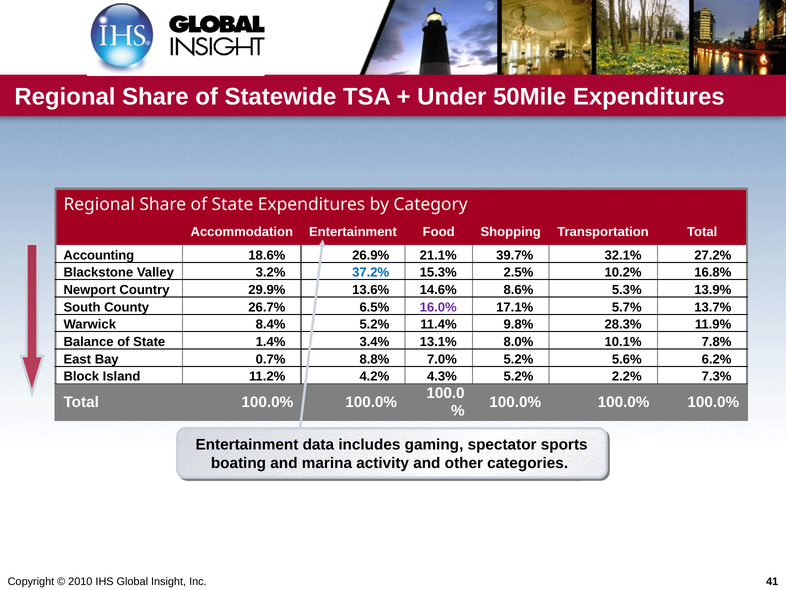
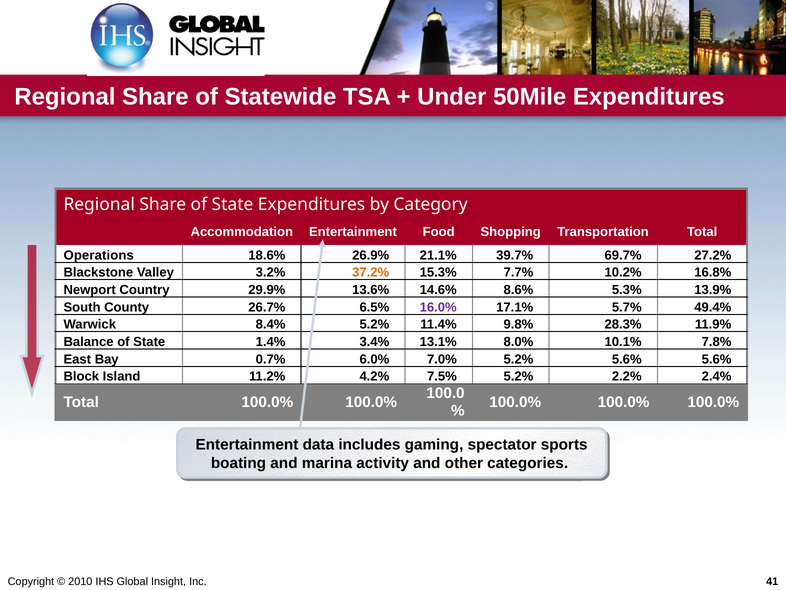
Accounting: Accounting -> Operations (99, 255)
32.1%: 32.1% -> 69.7% (623, 255)
37.2% colour: blue -> orange (371, 272)
2.5%: 2.5% -> 7.7% (518, 272)
13.7%: 13.7% -> 49.4% (713, 307)
8.8%: 8.8% -> 6.0% (374, 359)
5.6% 6.2%: 6.2% -> 5.6% (717, 359)
4.3%: 4.3% -> 7.5% (442, 376)
7.3%: 7.3% -> 2.4% (717, 376)
